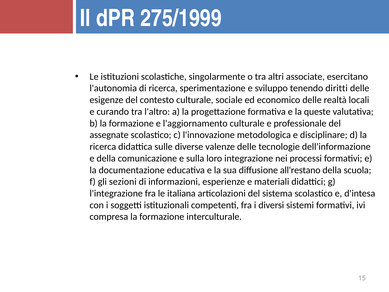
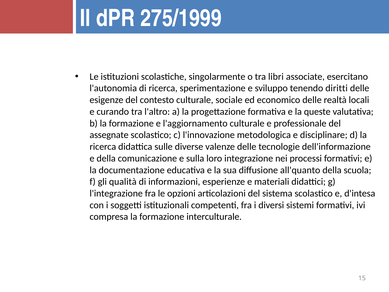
altri: altri -> libri (276, 77)
all'restano: all'restano -> all'quanto (300, 170)
sezioni: sezioni -> qualità (123, 182)
italiana: italiana -> opzioni (181, 193)
